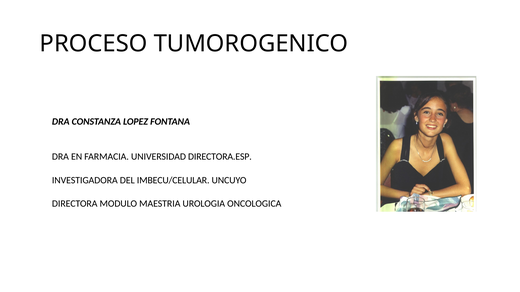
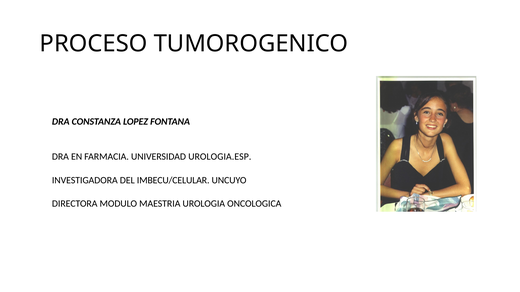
DIRECTORA.ESP: DIRECTORA.ESP -> UROLOGIA.ESP (220, 157)
